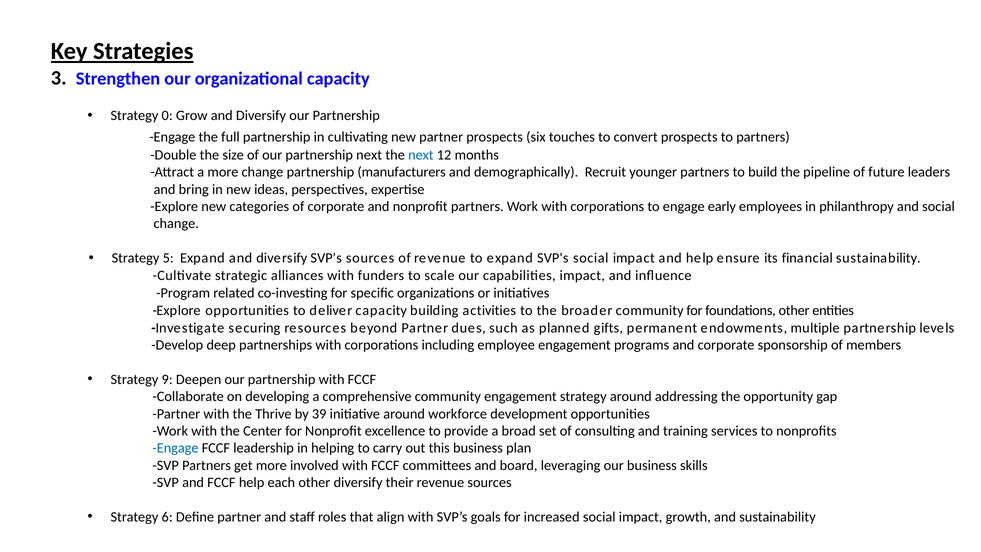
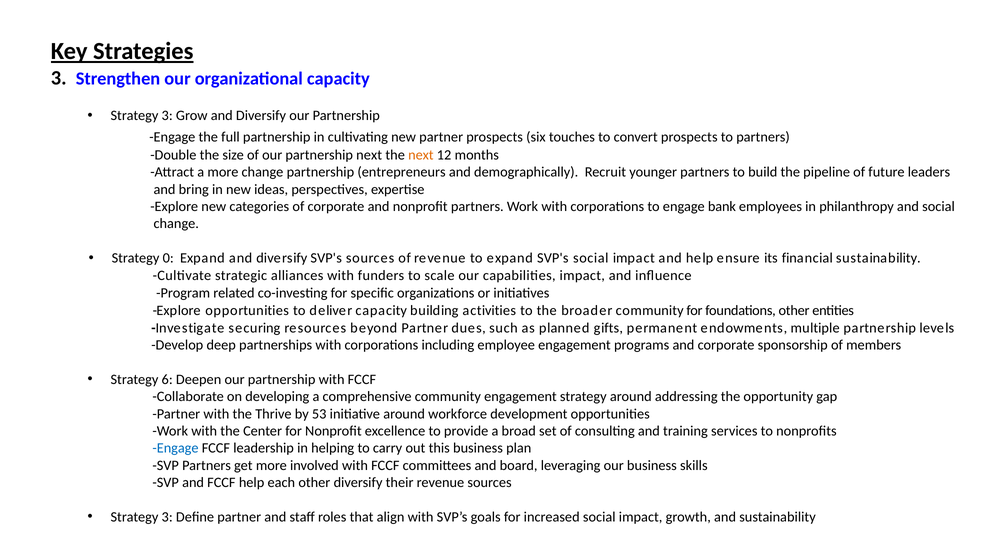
0: 0 -> 3 (167, 116)
next colour: blue -> orange (421, 155)
manufacturers: manufacturers -> entrepreneurs (402, 172)
early: early -> bank (722, 206)
5: 5 -> 0 (168, 258)
9: 9 -> 6 (167, 379)
39: 39 -> 53 (319, 414)
6: 6 -> 3 (167, 517)
